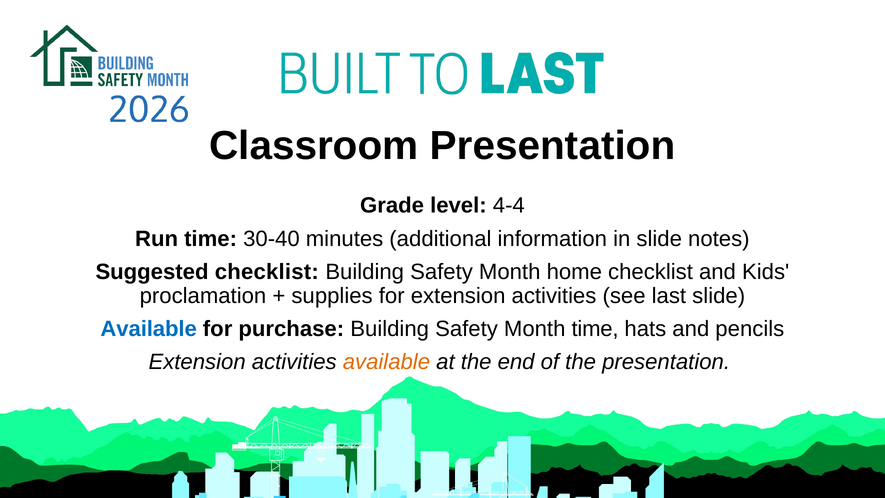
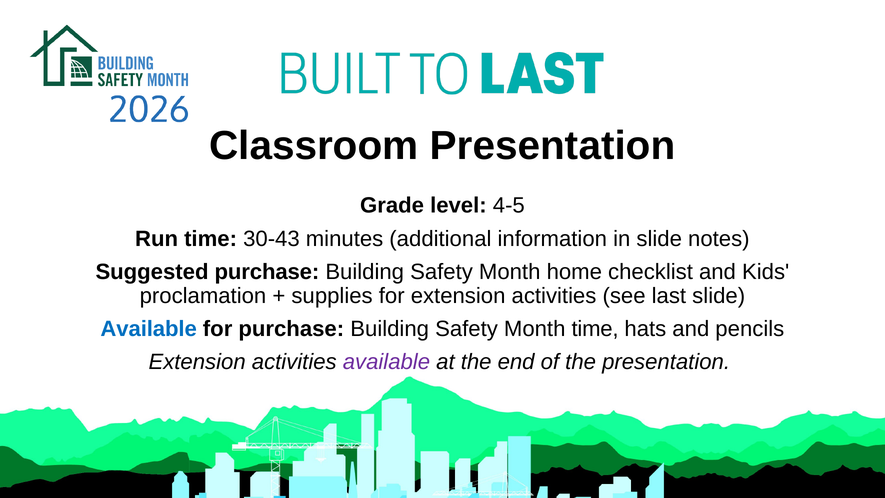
4-4: 4-4 -> 4-5 (509, 206)
30-40: 30-40 -> 30-43 (271, 239)
Suggested checklist: checklist -> purchase (267, 272)
available colour: orange -> purple (386, 362)
